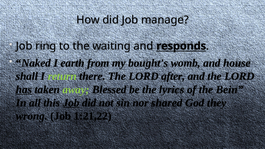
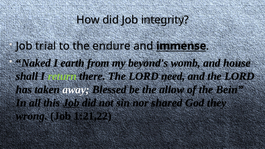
manage: manage -> integrity (165, 20)
ring: ring -> trial (46, 46)
waiting: waiting -> endure (112, 46)
responds: responds -> immense (181, 46)
bought's: bought's -> beyond's (148, 63)
after: after -> need (173, 76)
has underline: present -> none (24, 90)
away colour: light green -> white (76, 90)
lyrics: lyrics -> allow (172, 90)
